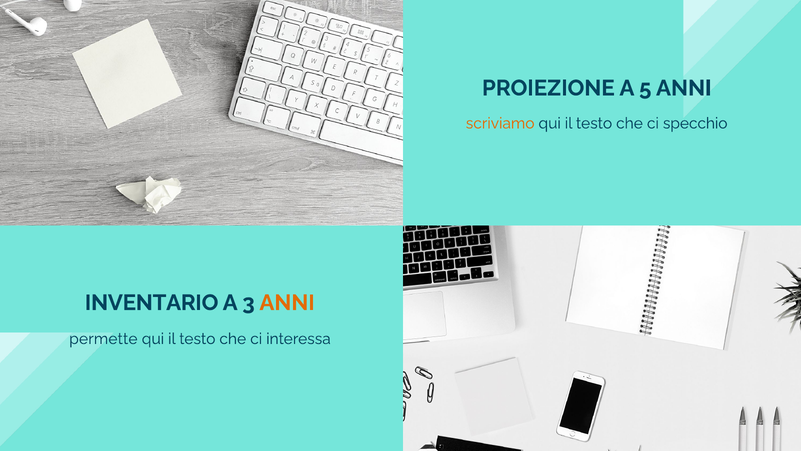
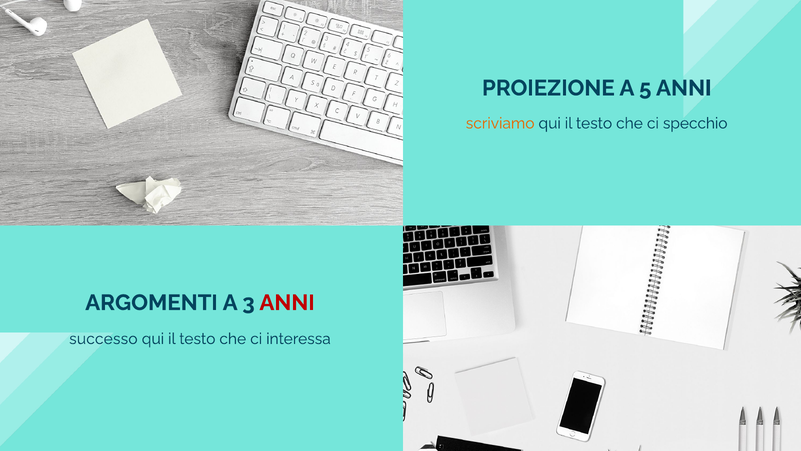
INVENTARIO: INVENTARIO -> ARGOMENTI (152, 302)
ANNI colour: orange -> red (287, 302)
permette: permette -> successo (103, 339)
